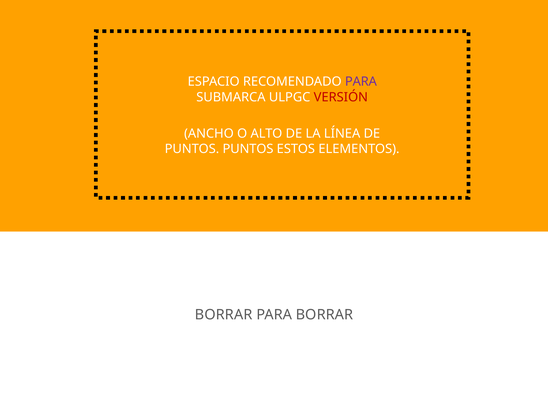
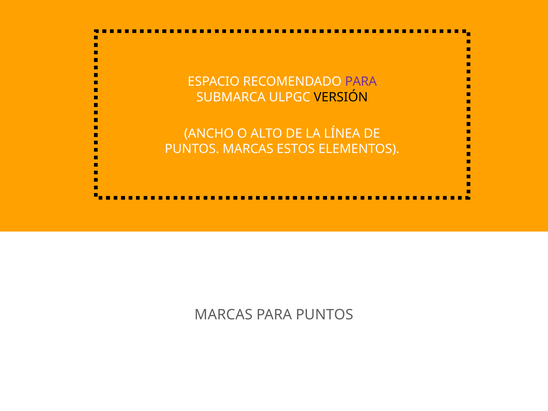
VERSIÓN colour: red -> black (341, 97)
PUNTOS PUNTOS: PUNTOS -> MARCAS (248, 149)
BORRAR: BORRAR -> MARCAS (224, 315)
PARA BORRAR: BORRAR -> PUNTOS (325, 315)
